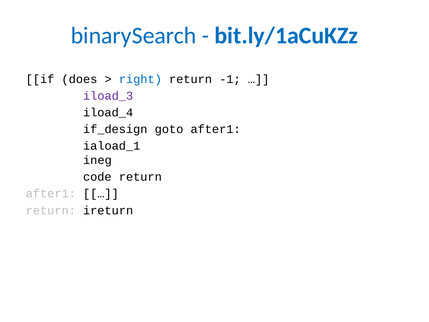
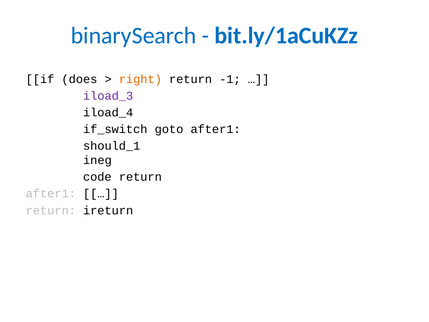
right colour: blue -> orange (140, 79)
if_design: if_design -> if_switch (115, 129)
iaload_1: iaload_1 -> should_1 (112, 146)
